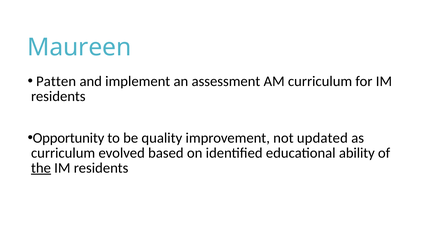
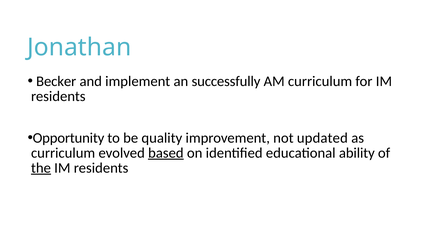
Maureen: Maureen -> Jonathan (79, 47)
Patten: Patten -> Becker (56, 81)
assessment: assessment -> successfully (226, 81)
based underline: none -> present (166, 153)
